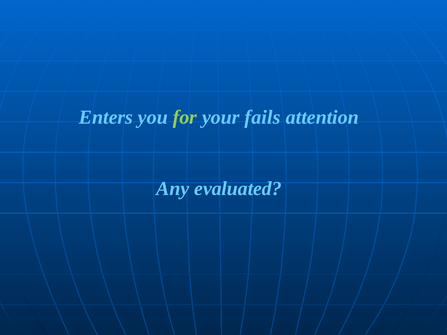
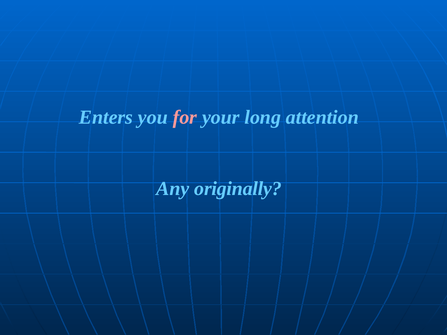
for colour: light green -> pink (185, 117)
fails: fails -> long (263, 117)
evaluated: evaluated -> originally (238, 189)
